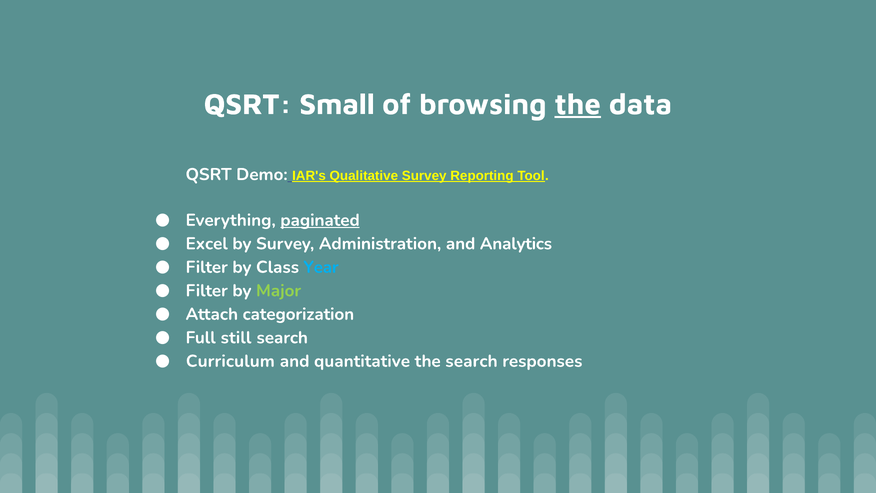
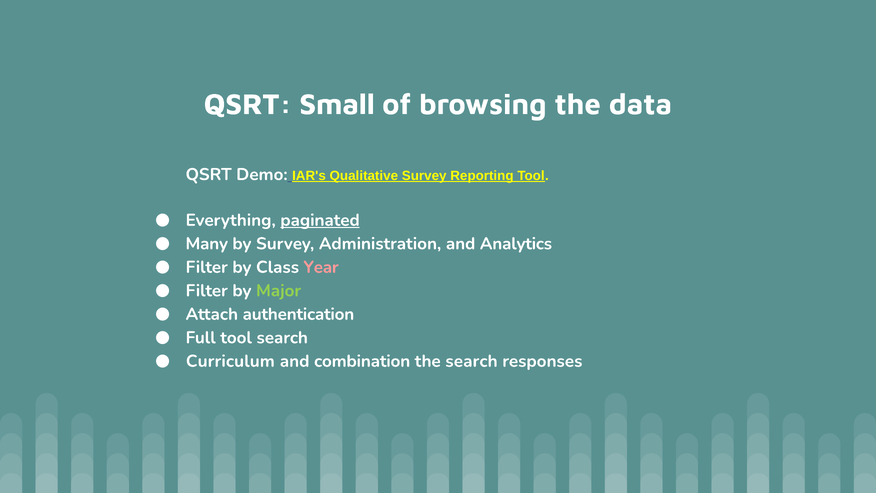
the underline: present -> none (578, 104)
Excel: Excel -> Many (207, 244)
Year colour: light blue -> pink (321, 267)
categorization: categorization -> authentication (298, 314)
Full still: still -> tool (236, 337)
quantitative: quantitative -> combination (362, 361)
